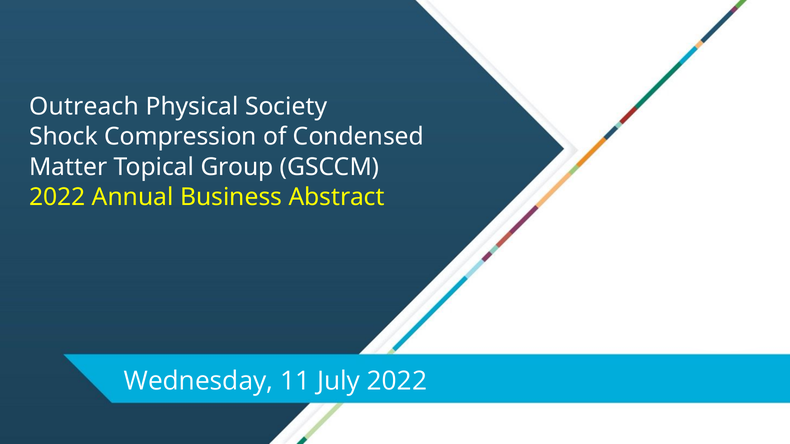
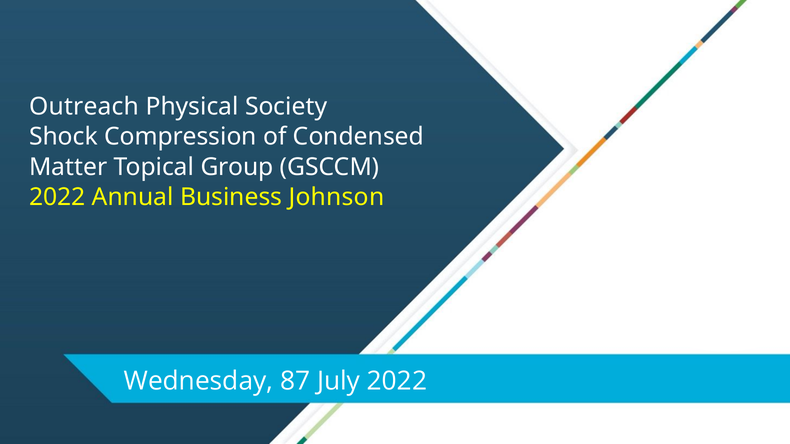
Abstract: Abstract -> Johnson (336, 197)
11: 11 -> 87 (295, 381)
